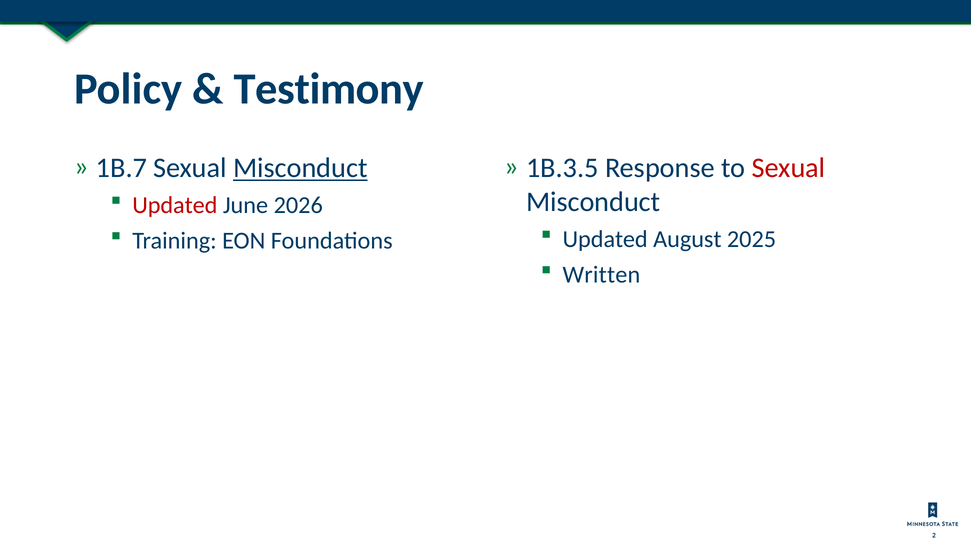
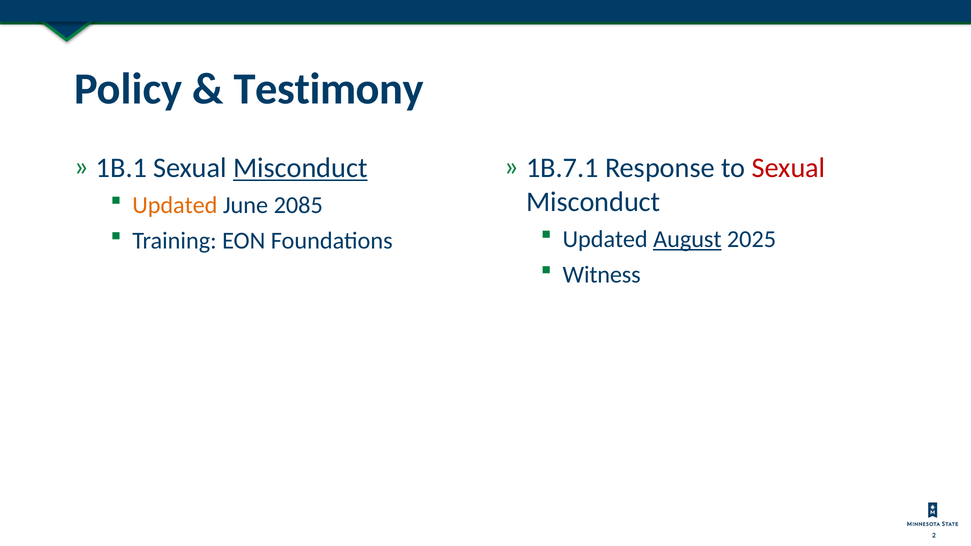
1B.7: 1B.7 -> 1B.1 (121, 168)
1B.3.5: 1B.3.5 -> 1B.7.1 (562, 168)
Updated colour: red -> orange (175, 205)
2026: 2026 -> 2085 (298, 205)
August underline: none -> present (687, 239)
Written: Written -> Witness (602, 275)
